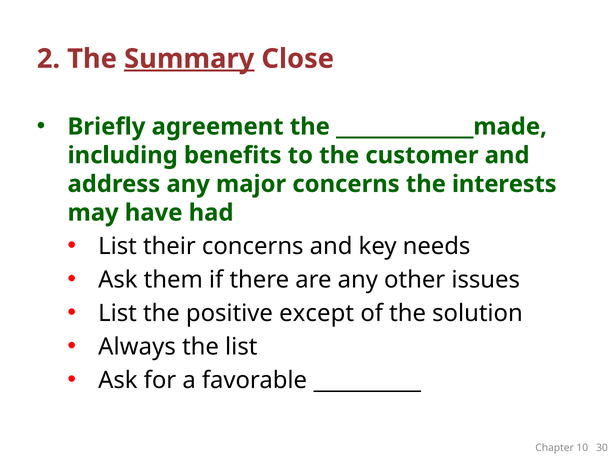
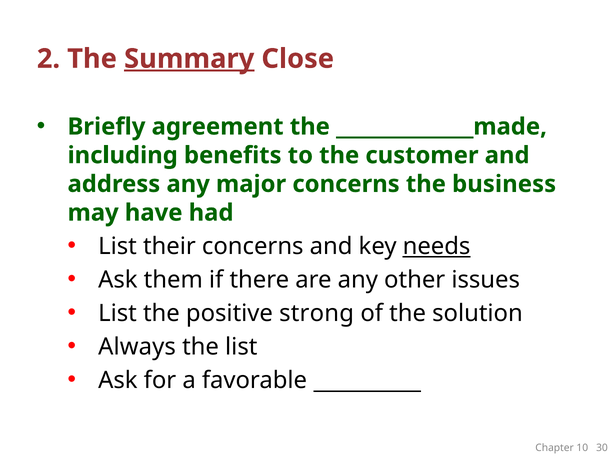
interests: interests -> business (504, 184)
needs underline: none -> present (437, 246)
except: except -> strong (317, 313)
